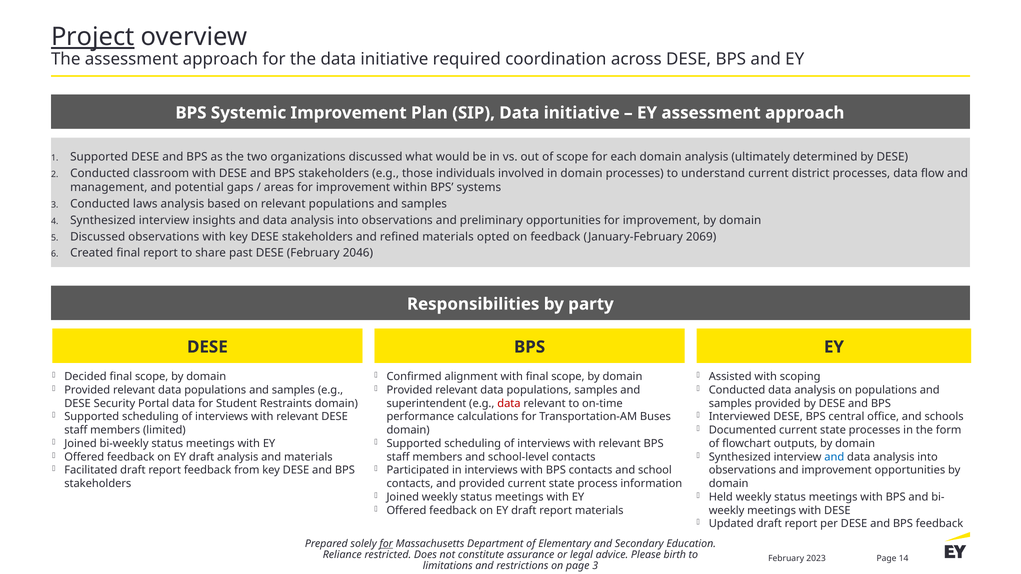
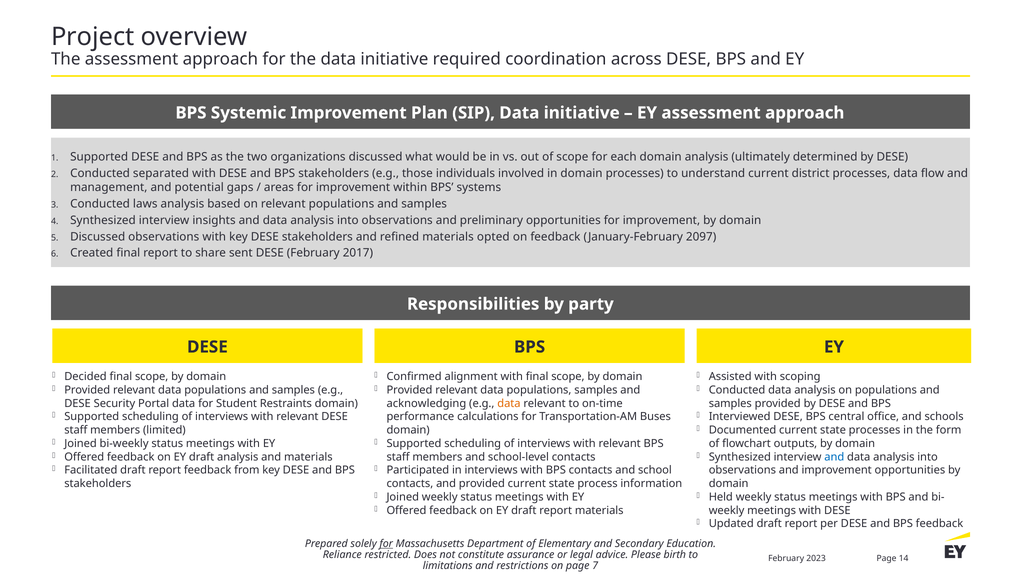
Project underline: present -> none (93, 37)
classroom: classroom -> separated (161, 174)
2069: 2069 -> 2097 (701, 237)
past: past -> sent (241, 253)
2046: 2046 -> 2017 (358, 253)
superintendent: superintendent -> acknowledging (426, 403)
data colour: red -> orange (509, 403)
page 3: 3 -> 7 (595, 566)
